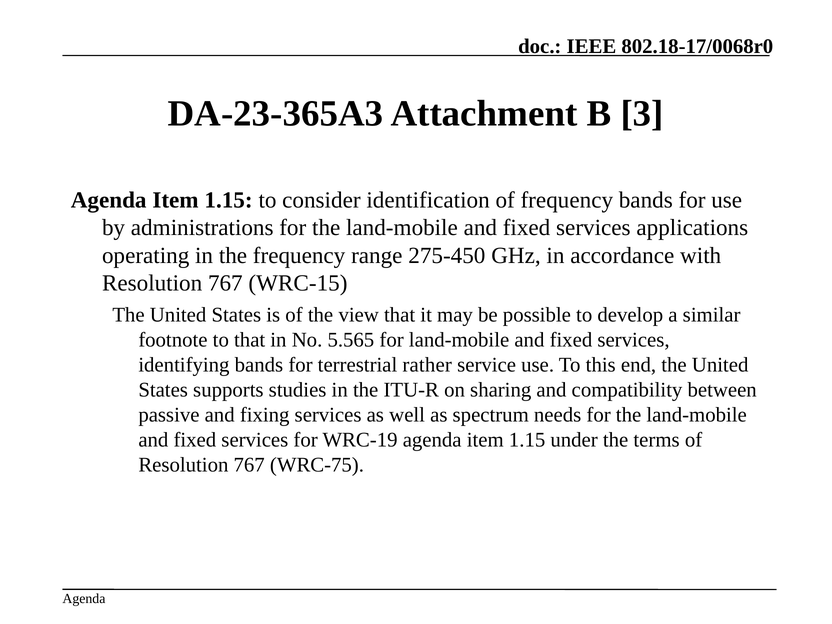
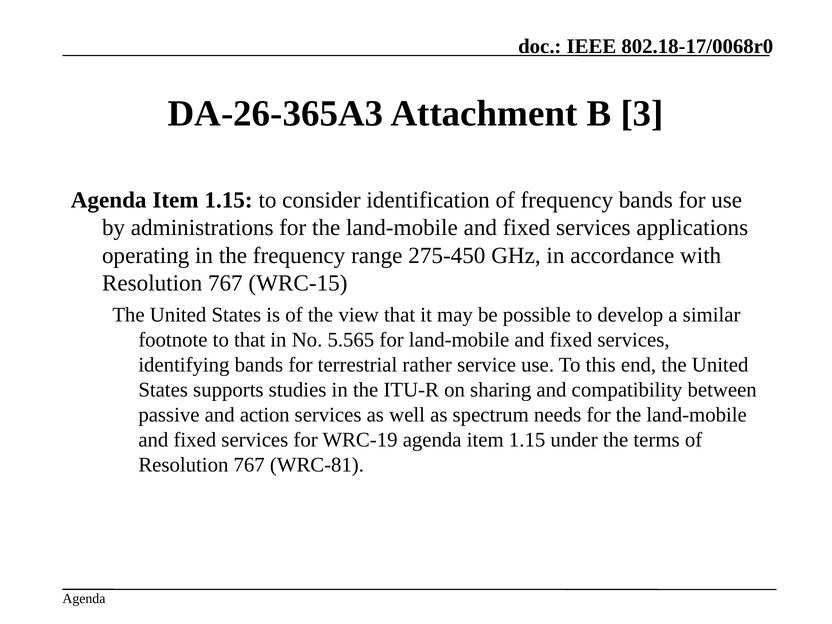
DA-23-365A3: DA-23-365A3 -> DA-26-365A3 (275, 113)
fixing: fixing -> action (265, 415)
WRC-75: WRC-75 -> WRC-81 (317, 465)
